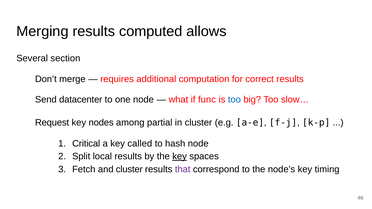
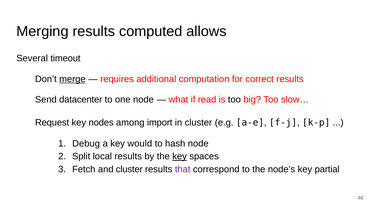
section: section -> timeout (65, 59)
merge underline: none -> present (72, 79)
func: func -> read (207, 100)
too colour: blue -> black (234, 100)
partial: partial -> import (160, 123)
Critical: Critical -> Debug (86, 144)
called: called -> would (140, 144)
timing: timing -> partial (327, 169)
